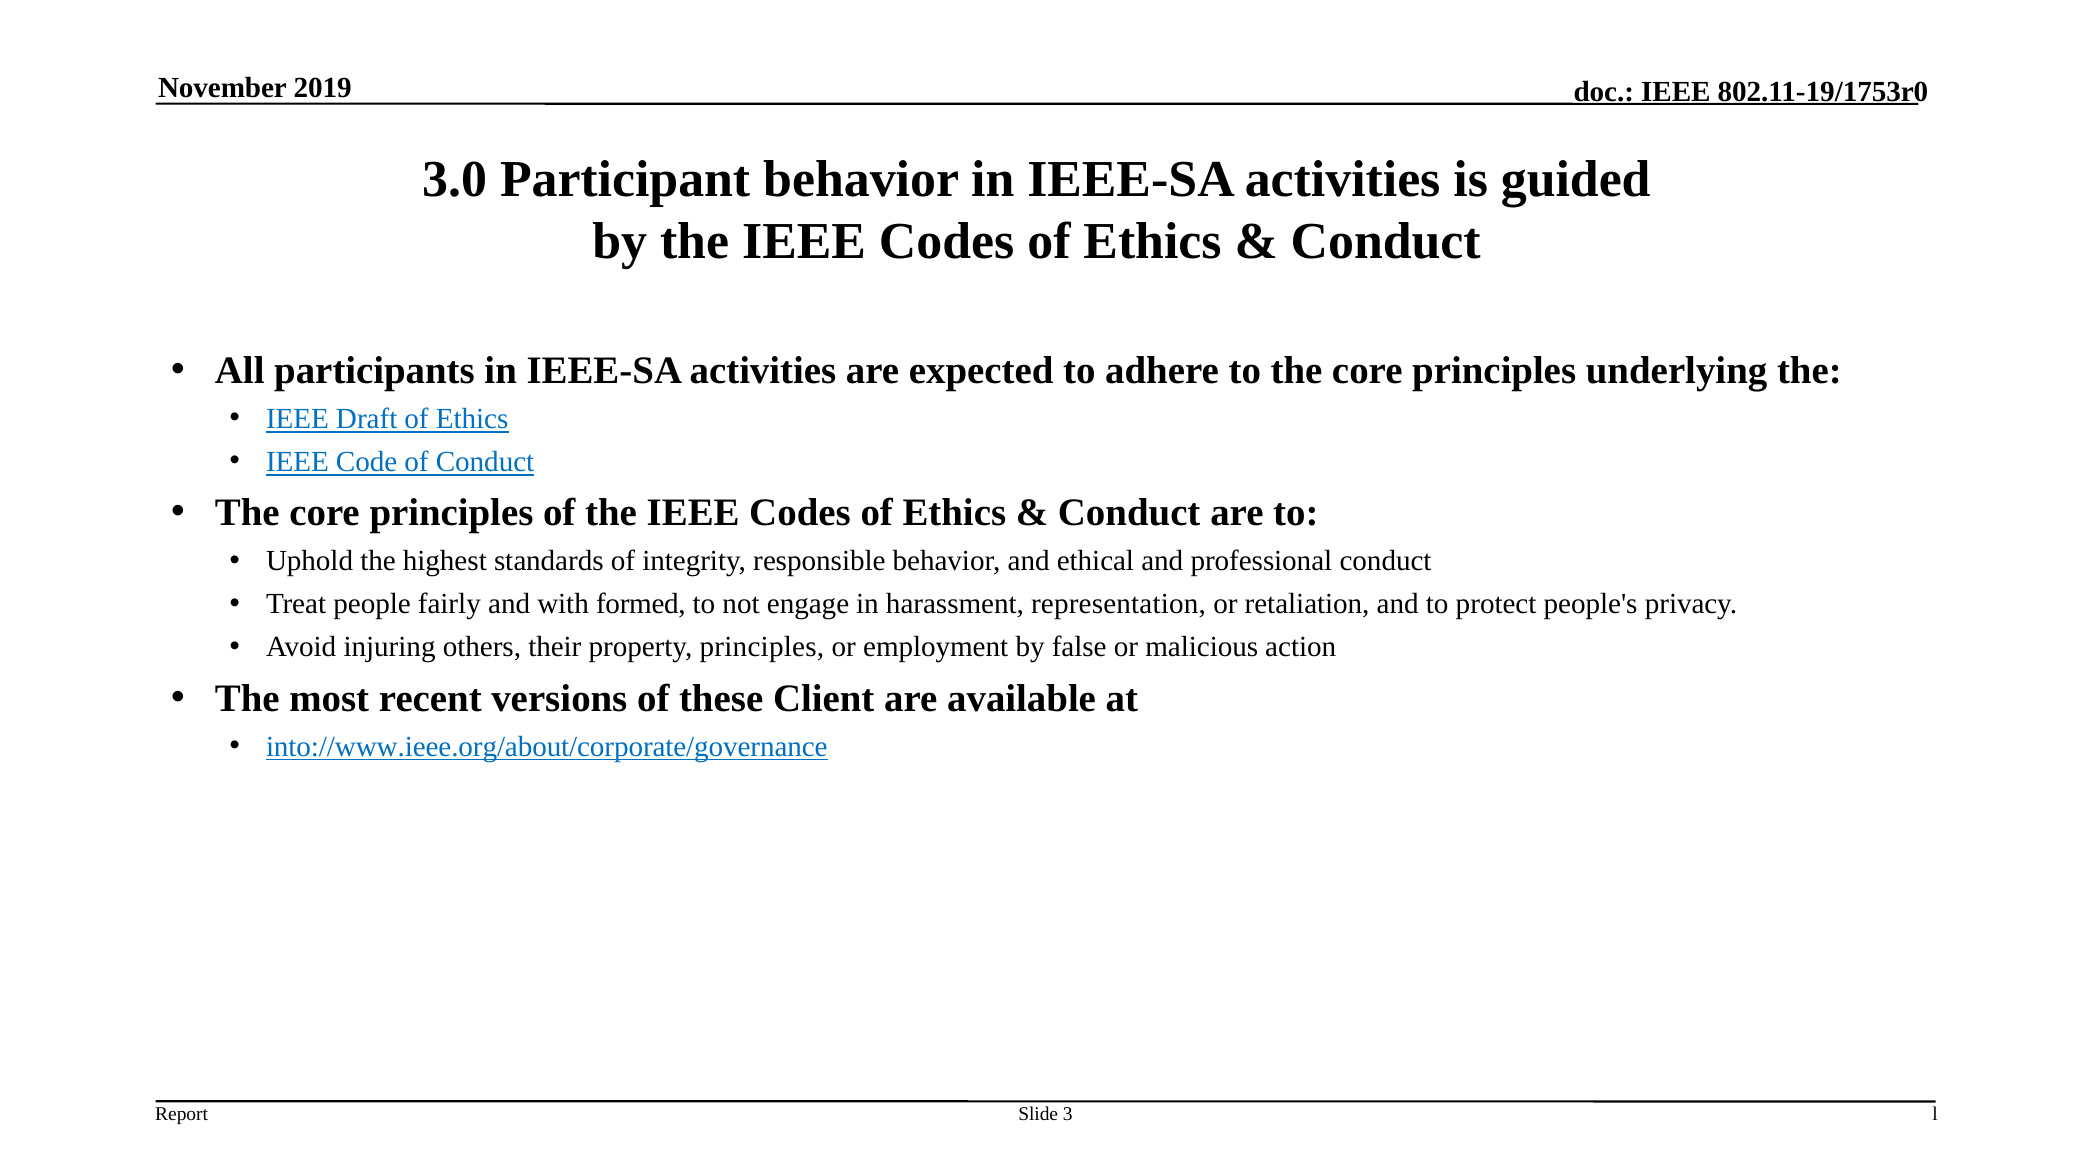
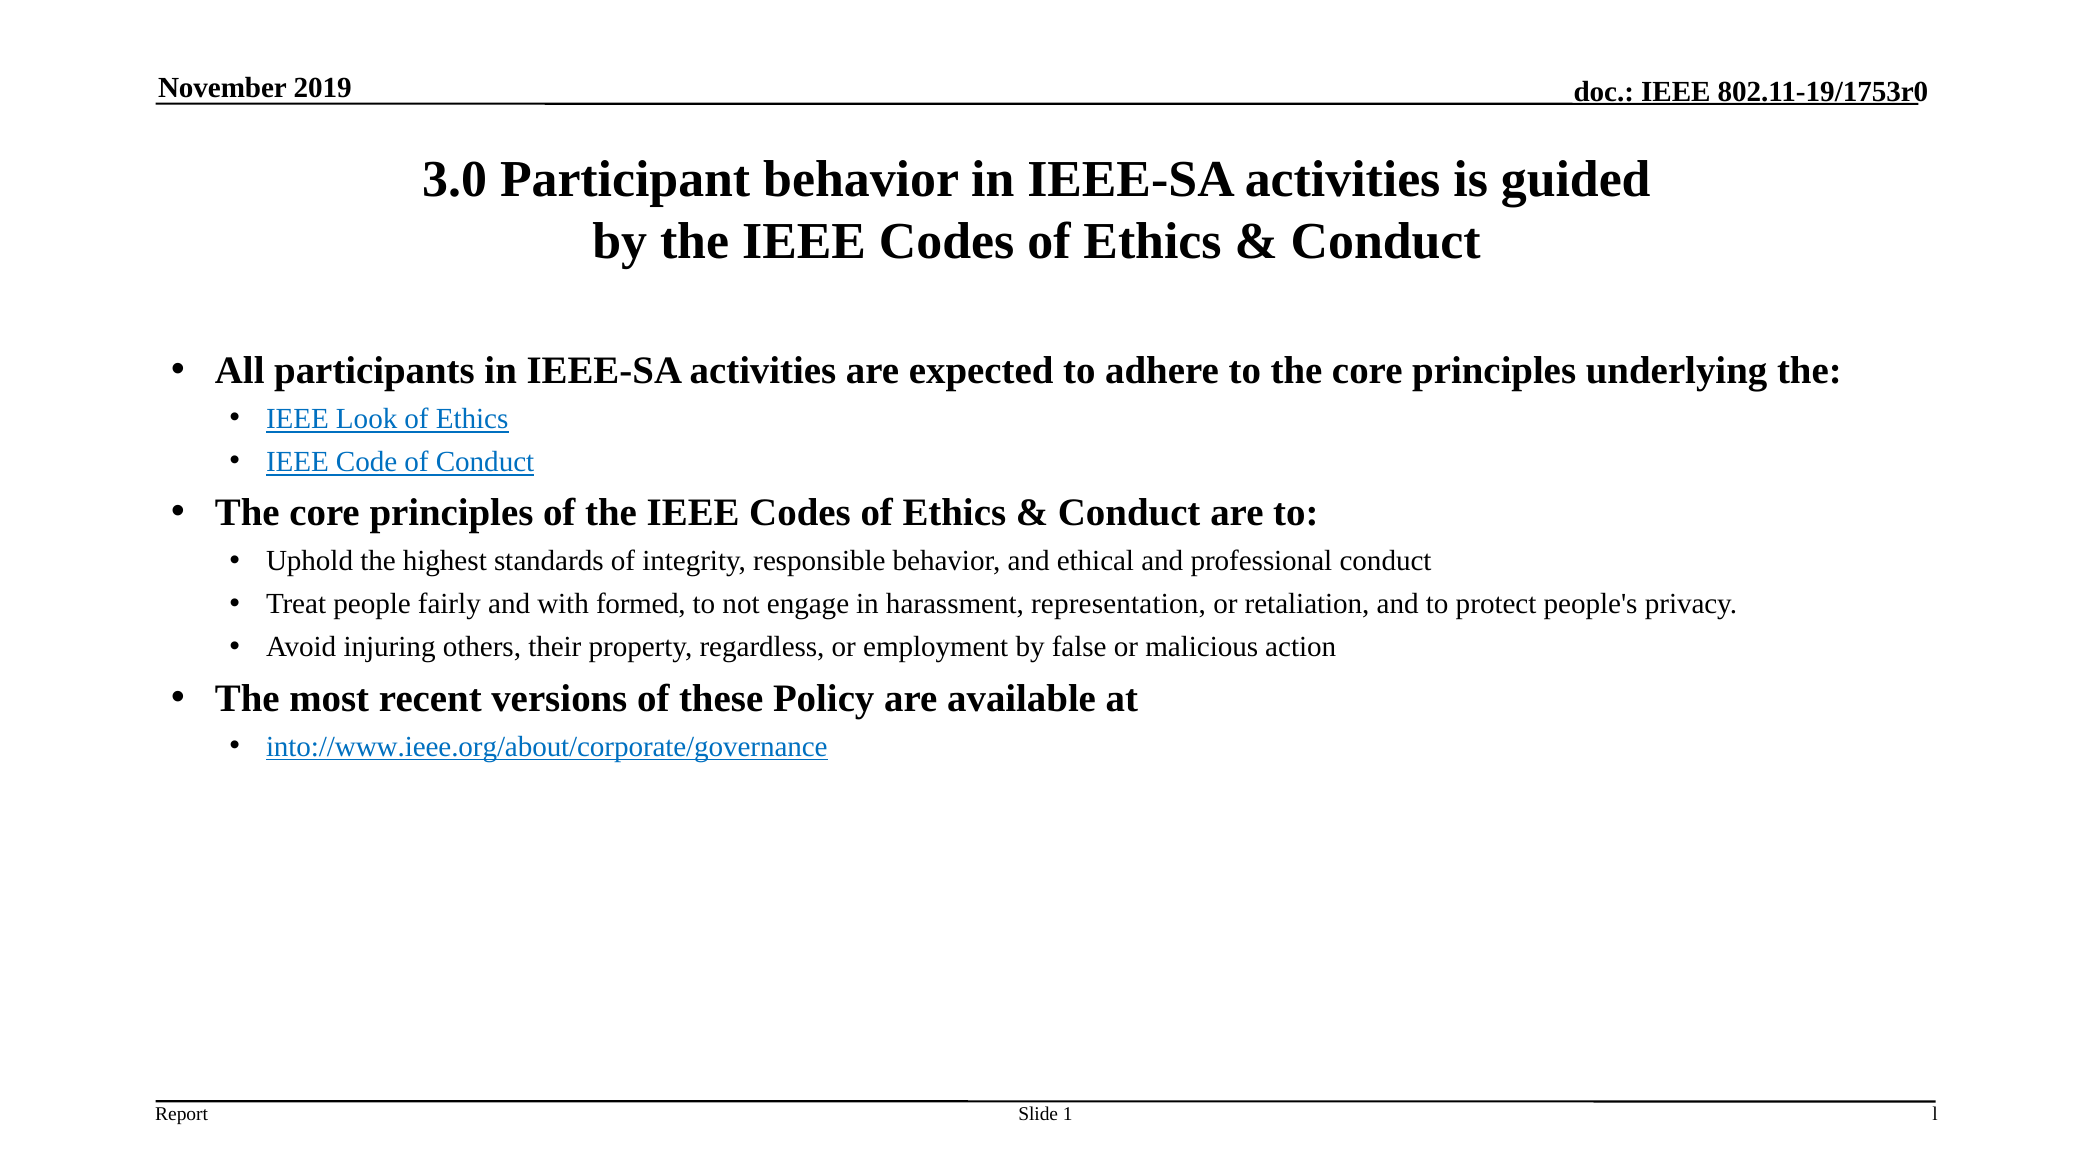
Draft: Draft -> Look (367, 419)
property principles: principles -> regardless (762, 648)
Client: Client -> Policy (824, 699)
3: 3 -> 1 (1068, 1115)
